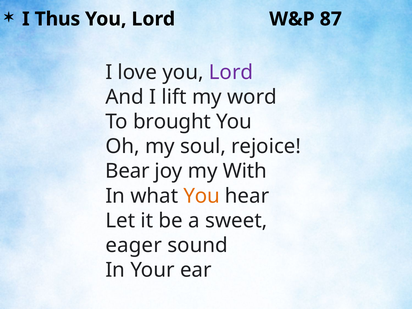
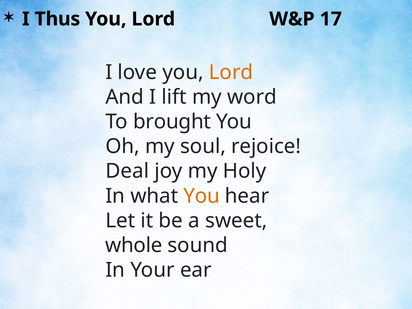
87: 87 -> 17 (331, 19)
Lord colour: purple -> orange (231, 72)
Bear: Bear -> Deal (127, 171)
With: With -> Holy (245, 171)
eager: eager -> whole (134, 245)
